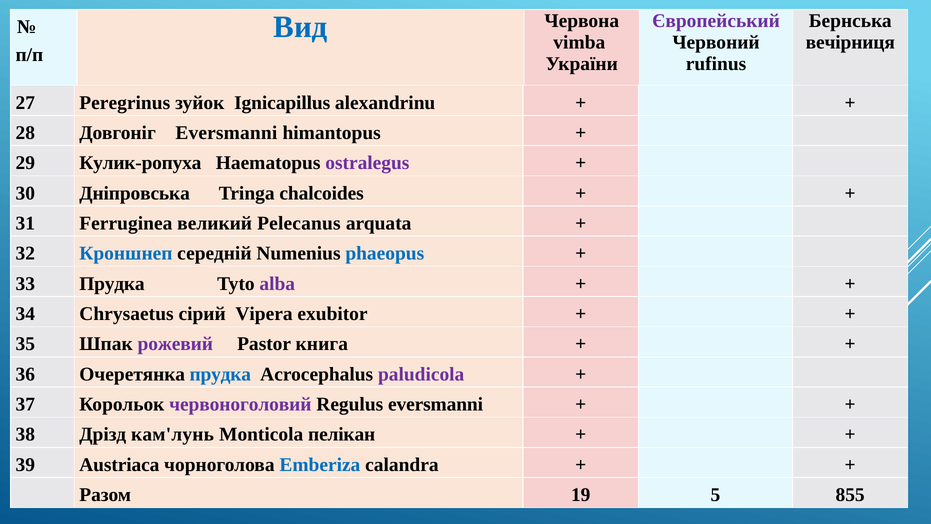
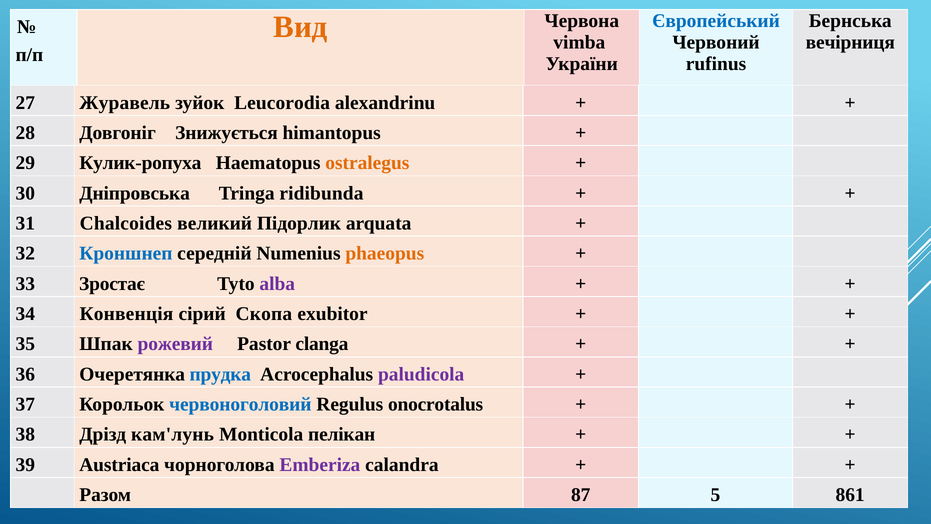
Європейський colour: purple -> blue (716, 21)
Вид colour: blue -> orange (301, 27)
Peregrinus: Peregrinus -> Журавель (125, 103)
Ignicapillus: Ignicapillus -> Leucorodia (282, 103)
Довгоніг Eversmanni: Eversmanni -> Знижується (227, 133)
ostralegus colour: purple -> orange (367, 163)
chalcoides: chalcoides -> ridibunda (321, 193)
Ferruginea: Ferruginea -> Chalcoides (126, 223)
Pelecanus: Pelecanus -> Пiдорлик (299, 223)
phaeopus colour: blue -> orange (385, 253)
33 Прудка: Прудка -> Зростає (112, 284)
Chrysaetus: Chrysaetus -> Конвенція (126, 314)
Vipera: Vipera -> Скопа (264, 314)
книга: книга -> clanga (322, 344)
червоноголовий colour: purple -> blue (240, 404)
Regulus eversmanni: eversmanni -> onocrotalus (436, 404)
Emberiza colour: blue -> purple (320, 464)
19: 19 -> 87 (581, 495)
855: 855 -> 861 (850, 495)
